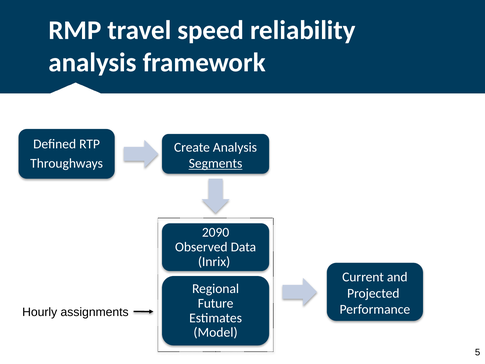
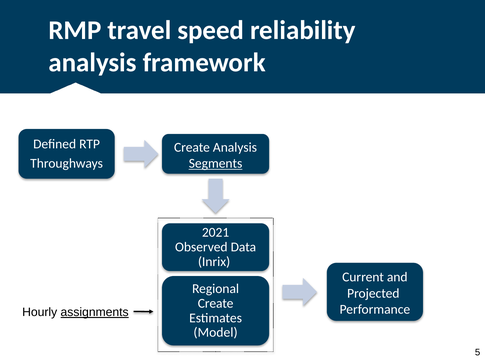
2090: 2090 -> 2021 (216, 232)
Future: Future -> Create (216, 303)
assignments underline: none -> present (95, 312)
